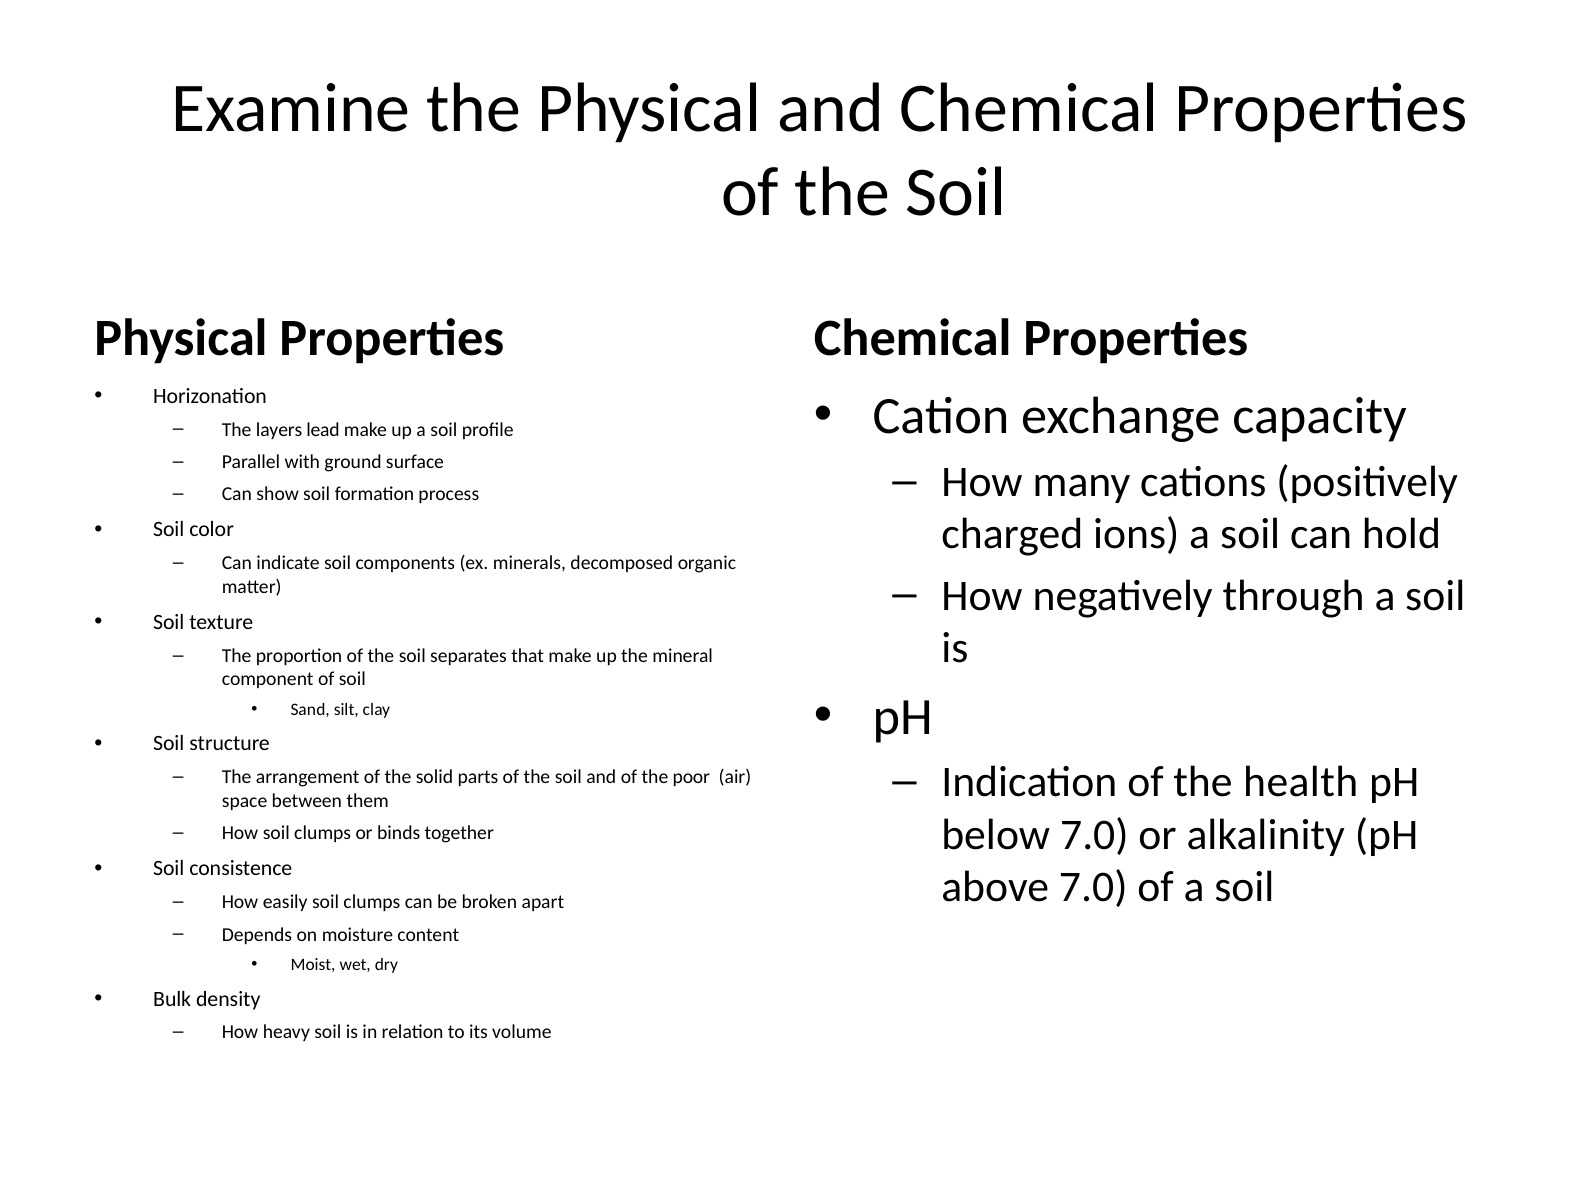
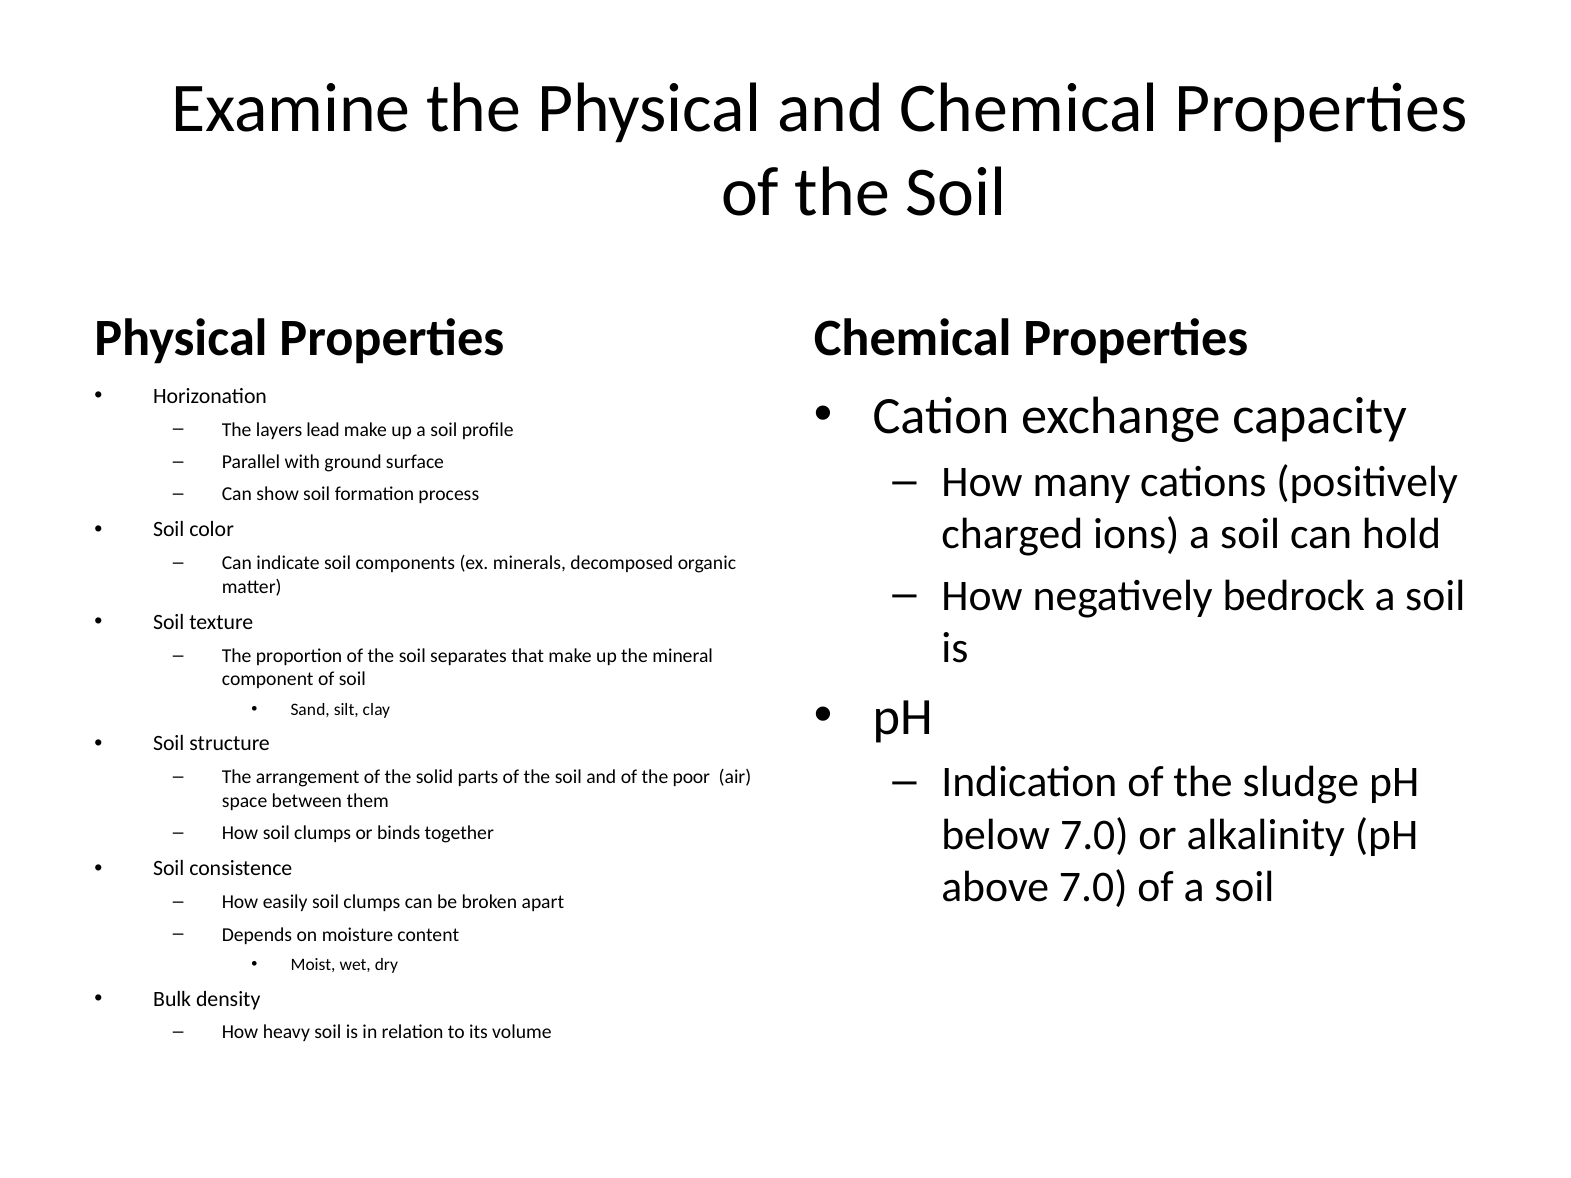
through: through -> bedrock (1294, 596)
health: health -> sludge (1301, 783)
